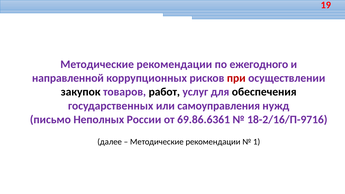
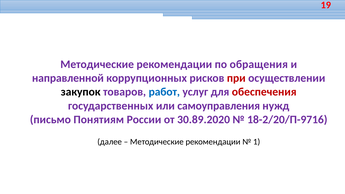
ежегодного: ежегодного -> обращения (259, 64)
работ colour: black -> blue (164, 92)
обеспечения colour: black -> red (264, 92)
Неполных: Неполных -> Понятиям (99, 120)
69.86.6361: 69.86.6361 -> 30.89.2020 (204, 120)
18-2/16/П-9716: 18-2/16/П-9716 -> 18-2/20/П-9716 (287, 120)
